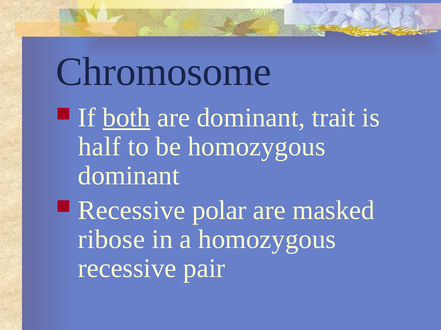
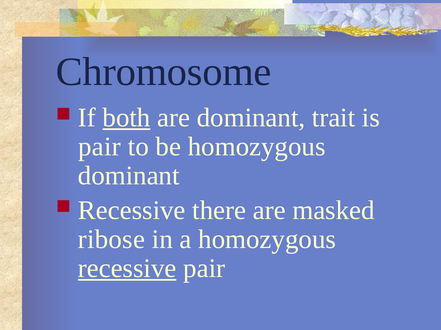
half: half -> pair (99, 147)
polar: polar -> there (219, 211)
recessive underline: none -> present (127, 269)
